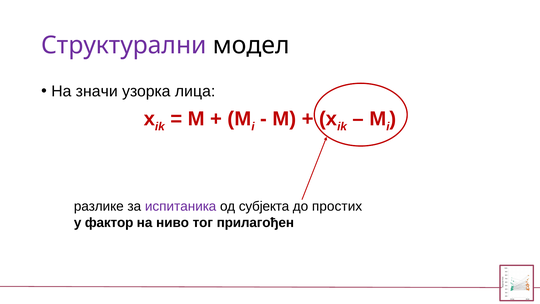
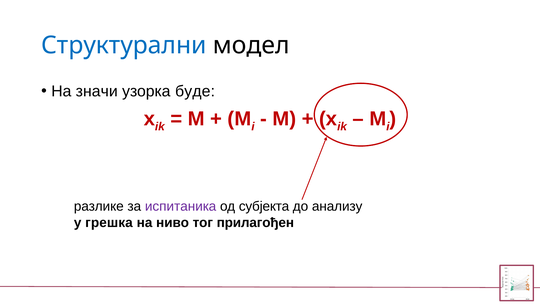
Структурални colour: purple -> blue (124, 45)
лица: лица -> буде (195, 91)
простих: простих -> анализу (337, 206)
фактор: фактор -> грешка (109, 223)
